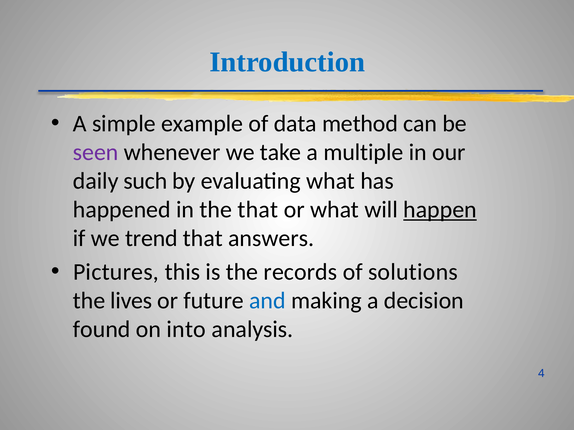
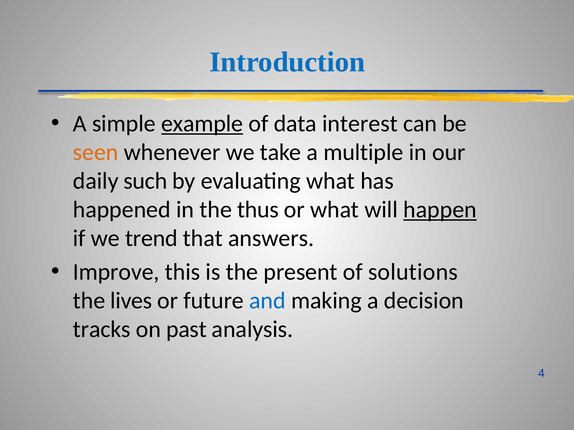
example underline: none -> present (202, 124)
method: method -> interest (360, 124)
seen colour: purple -> orange (96, 153)
the that: that -> thus (258, 210)
Pictures: Pictures -> Improve (116, 272)
records: records -> present (301, 272)
found: found -> tracks (102, 330)
into: into -> past (186, 330)
